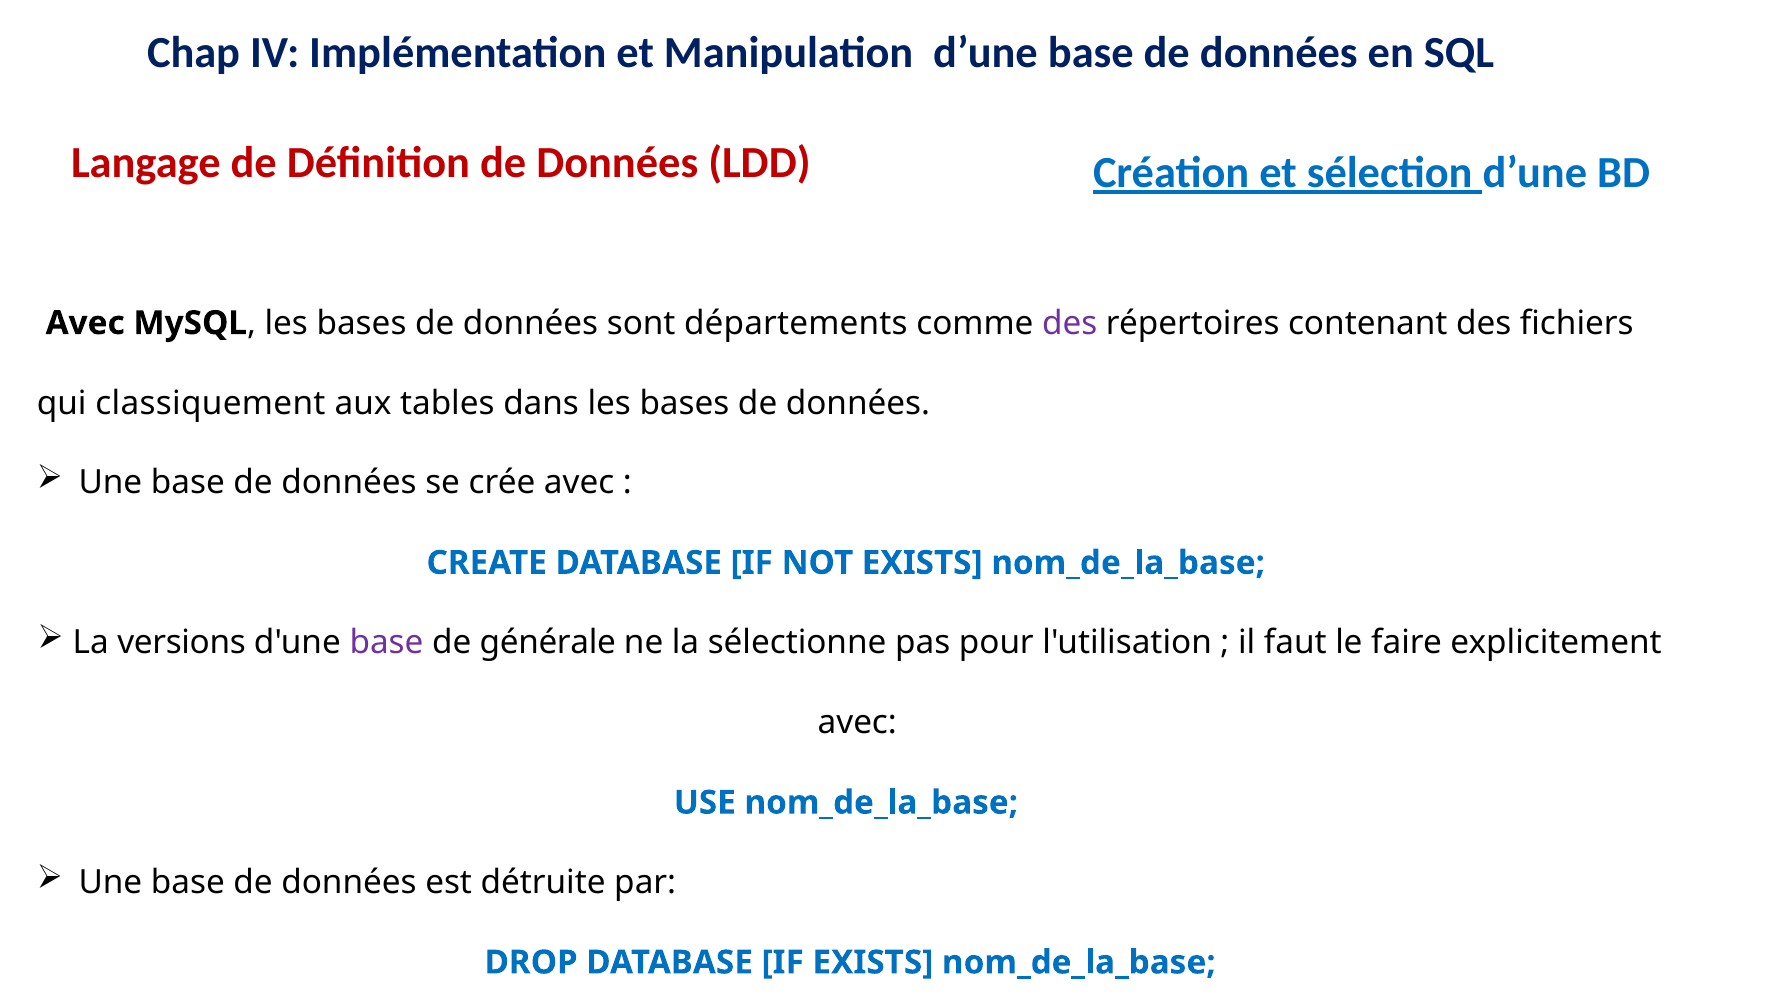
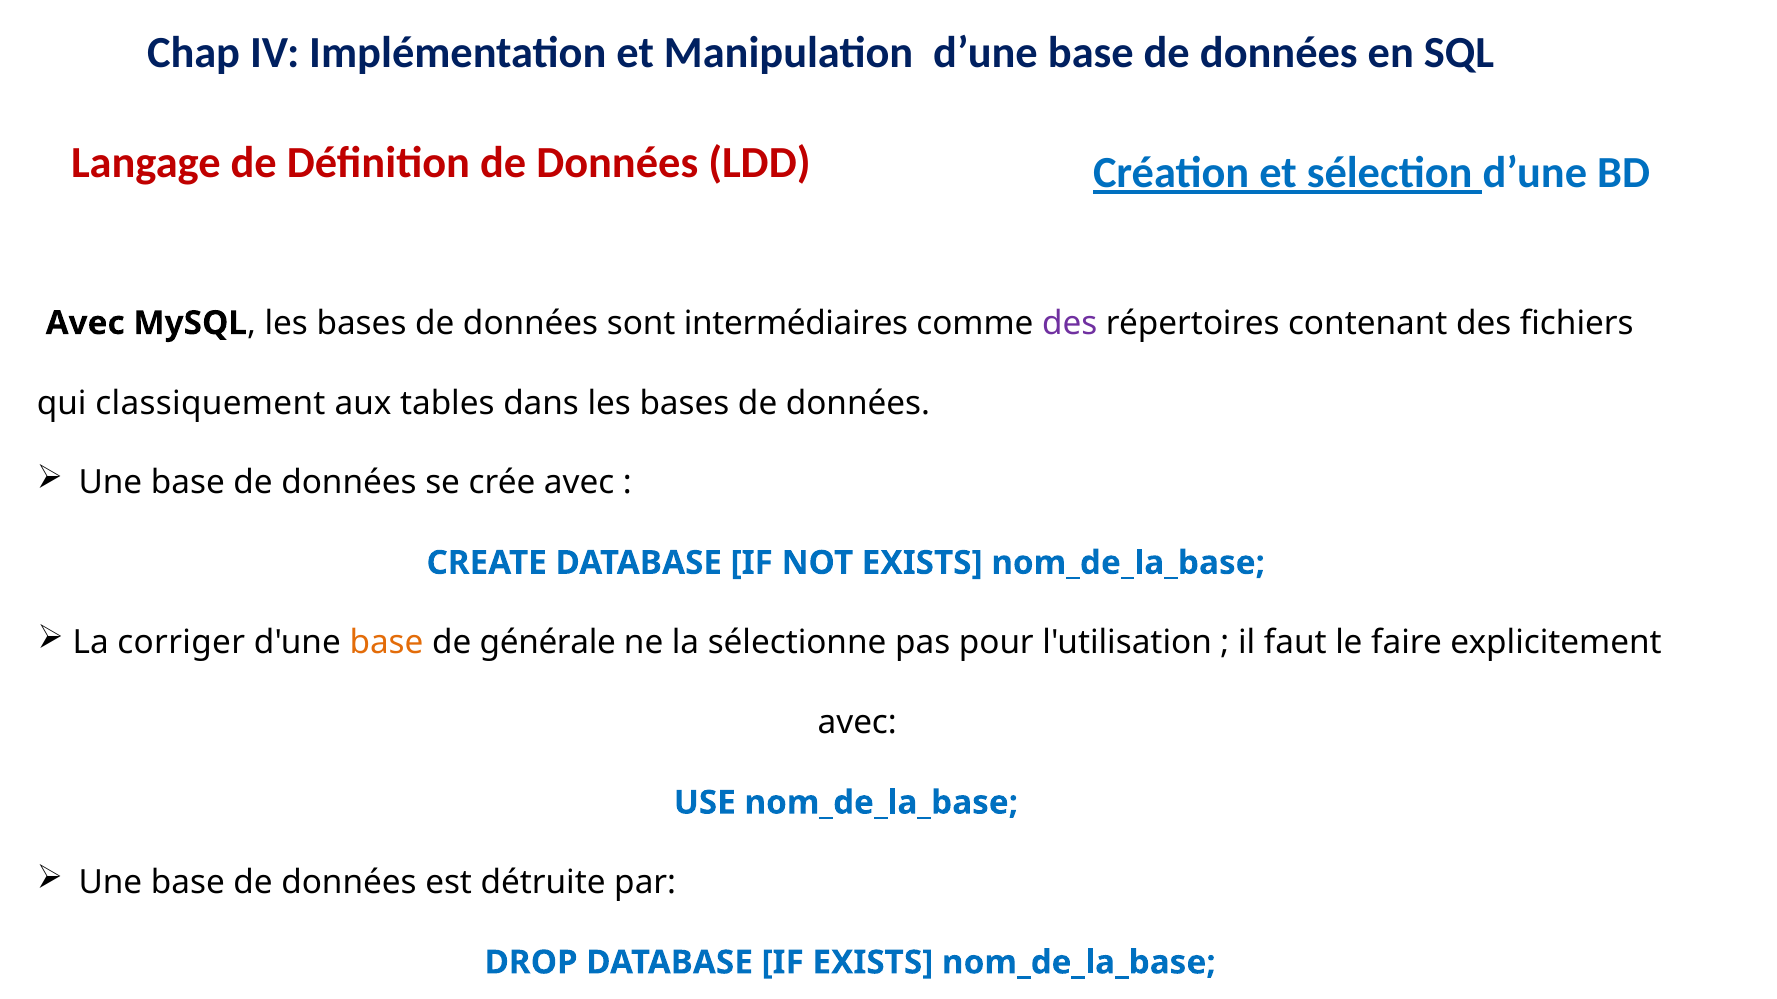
départements: départements -> intermédiaires (796, 323)
versions: versions -> corriger (181, 643)
base colour: purple -> orange (387, 643)
